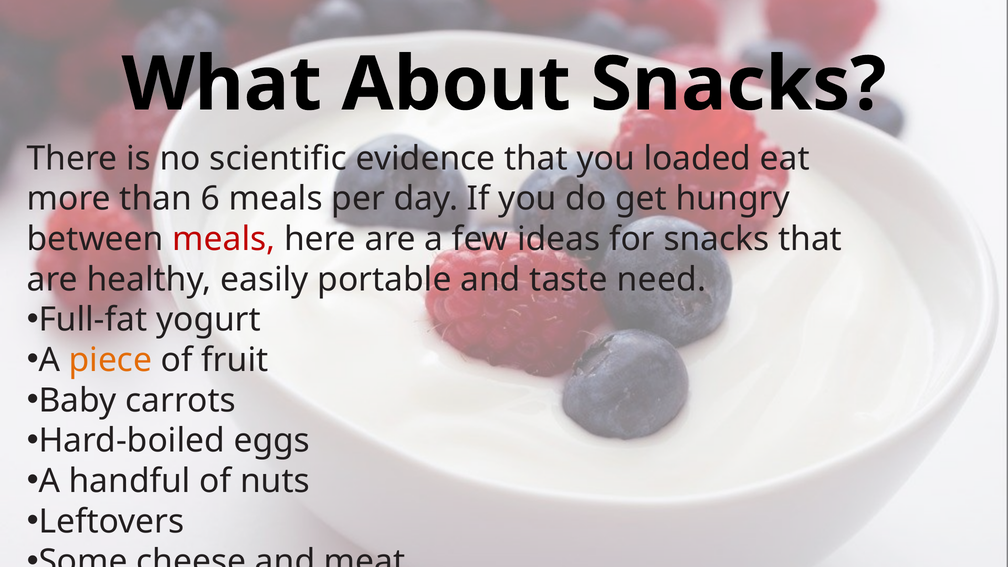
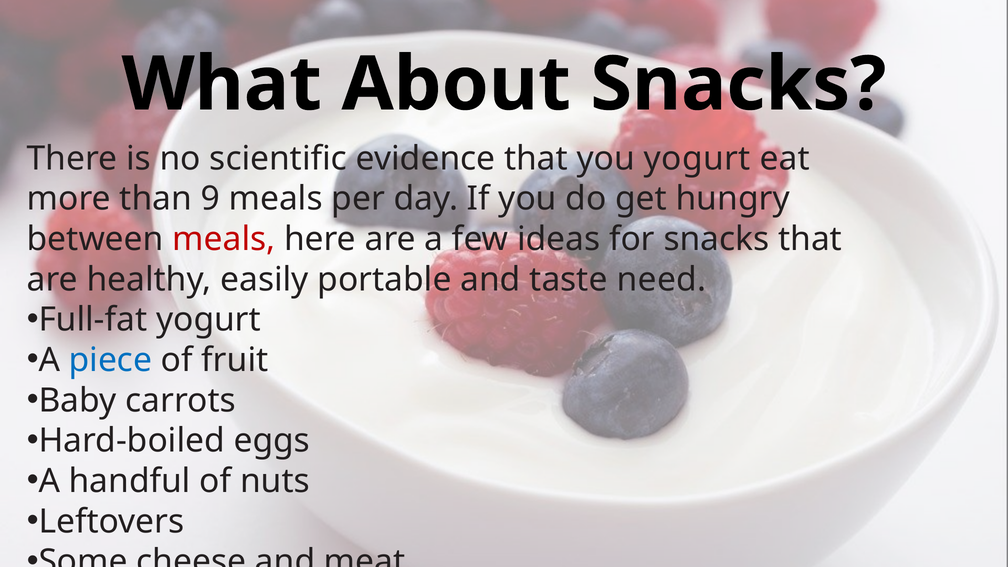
you loaded: loaded -> yogurt (697, 159)
6: 6 -> 9 (210, 199)
piece colour: orange -> blue (110, 360)
